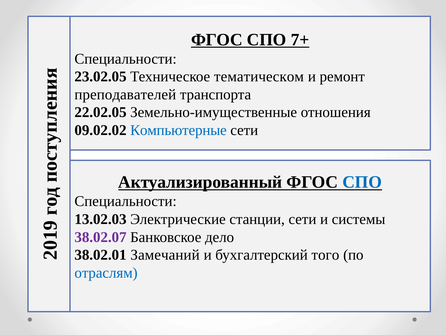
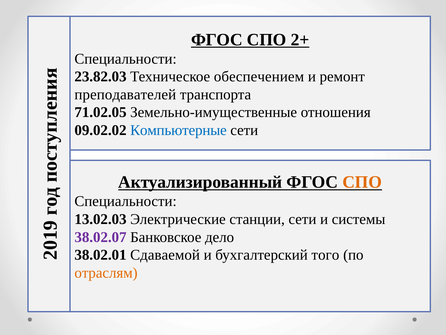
7+: 7+ -> 2+ (300, 40)
23.02.05: 23.02.05 -> 23.82.03 (101, 77)
тематическом: тематическом -> обеспечением (259, 77)
22.02.05: 22.02.05 -> 71.02.05 (101, 112)
СПО colour: blue -> orange (362, 182)
Замечаний: Замечаний -> Сдаваемой (165, 255)
отраслям colour: blue -> orange (106, 272)
